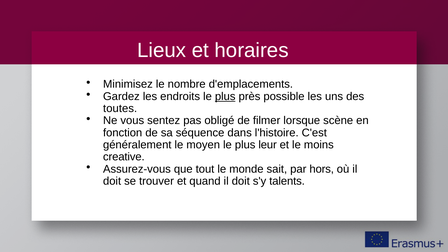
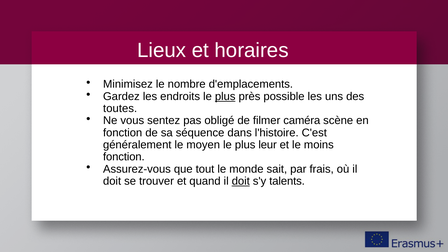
lorsque: lorsque -> caméra (302, 121)
creative: creative -> fonction (124, 157)
hors: hors -> frais (322, 169)
doit underline: none -> present (241, 181)
